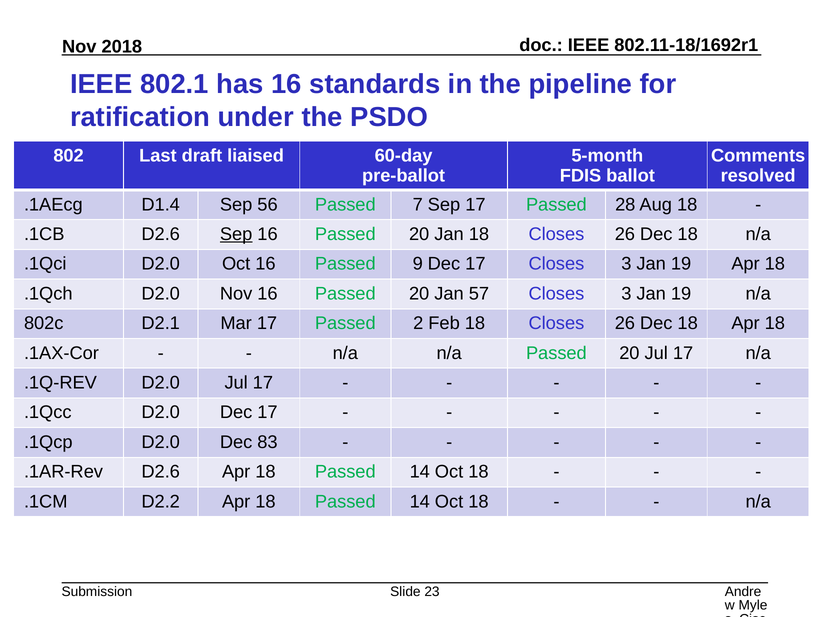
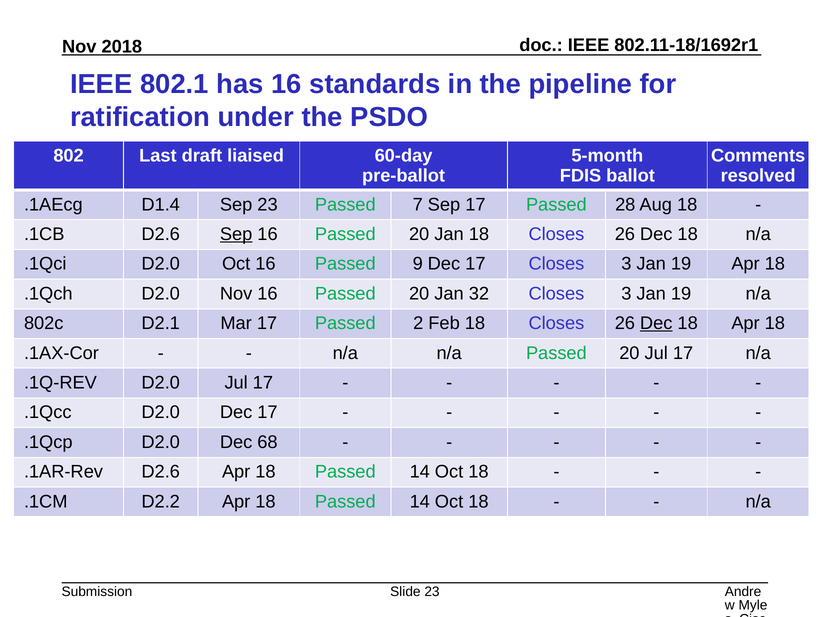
Sep 56: 56 -> 23 (268, 205)
57: 57 -> 32 (479, 294)
Dec underline: none -> present (656, 323)
83: 83 -> 68 (267, 442)
